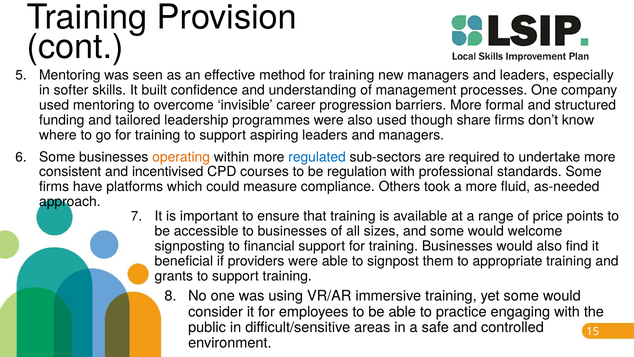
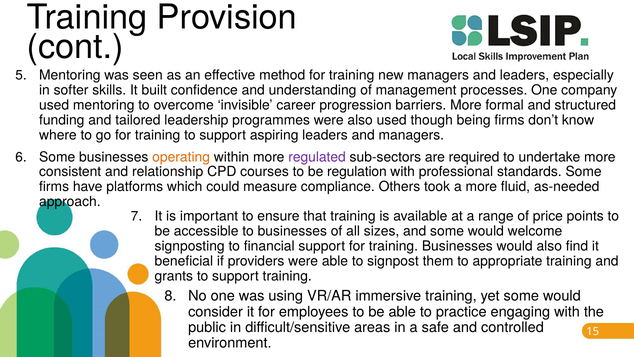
share: share -> being (474, 120)
regulated colour: blue -> purple (317, 157)
incentivised: incentivised -> relationship (168, 172)
